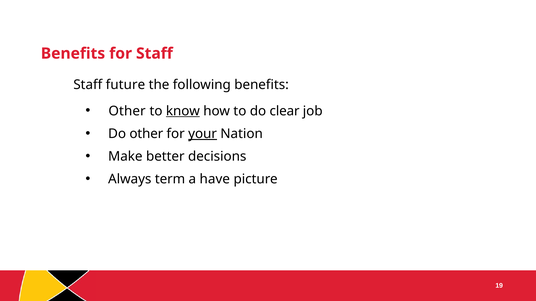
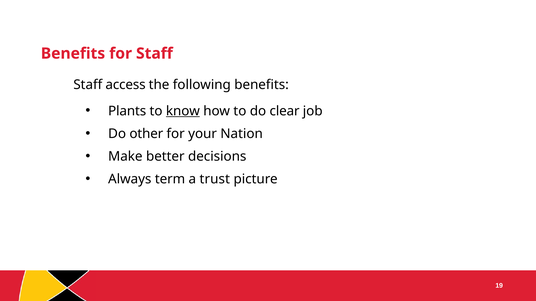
future: future -> access (126, 85)
Other: Other -> Plants (127, 111)
your underline: present -> none (203, 134)
have: have -> trust (215, 179)
